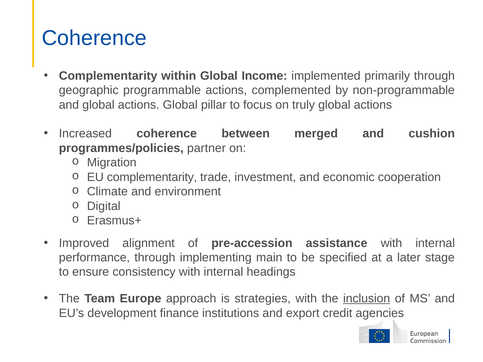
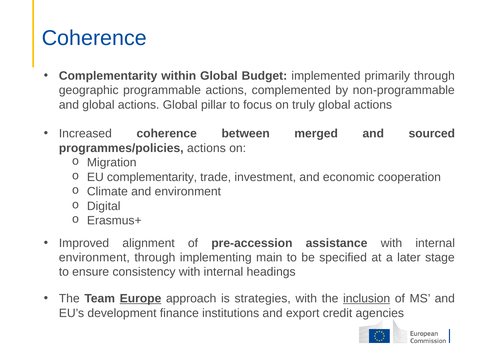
Income: Income -> Budget (264, 76)
cushion: cushion -> sourced (432, 134)
programmes/policies partner: partner -> actions (206, 148)
performance: performance -> environment (94, 258)
Europe underline: none -> present (141, 299)
